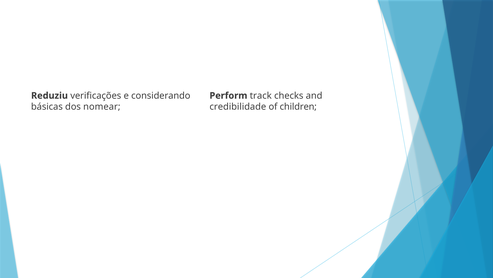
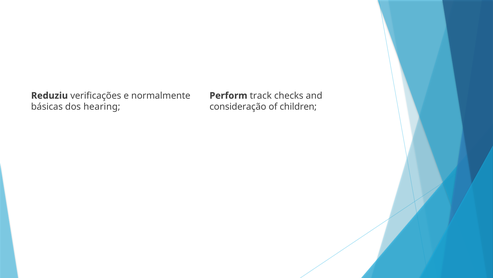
considerando: considerando -> normalmente (161, 95)
nomear: nomear -> hearing (102, 107)
credibilidade: credibilidade -> consideração (238, 107)
